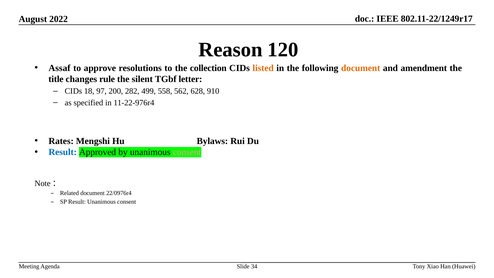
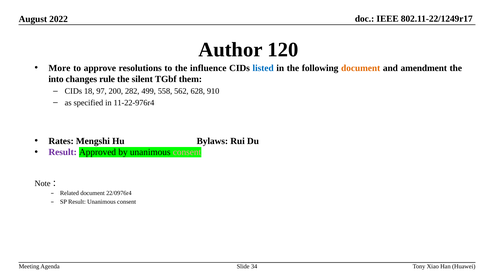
Reason: Reason -> Author (231, 50)
Assaf: Assaf -> More (59, 68)
collection: collection -> influence (208, 68)
listed colour: orange -> blue (263, 68)
title: title -> into (56, 79)
letter: letter -> them (190, 79)
Result colour: blue -> purple (63, 152)
